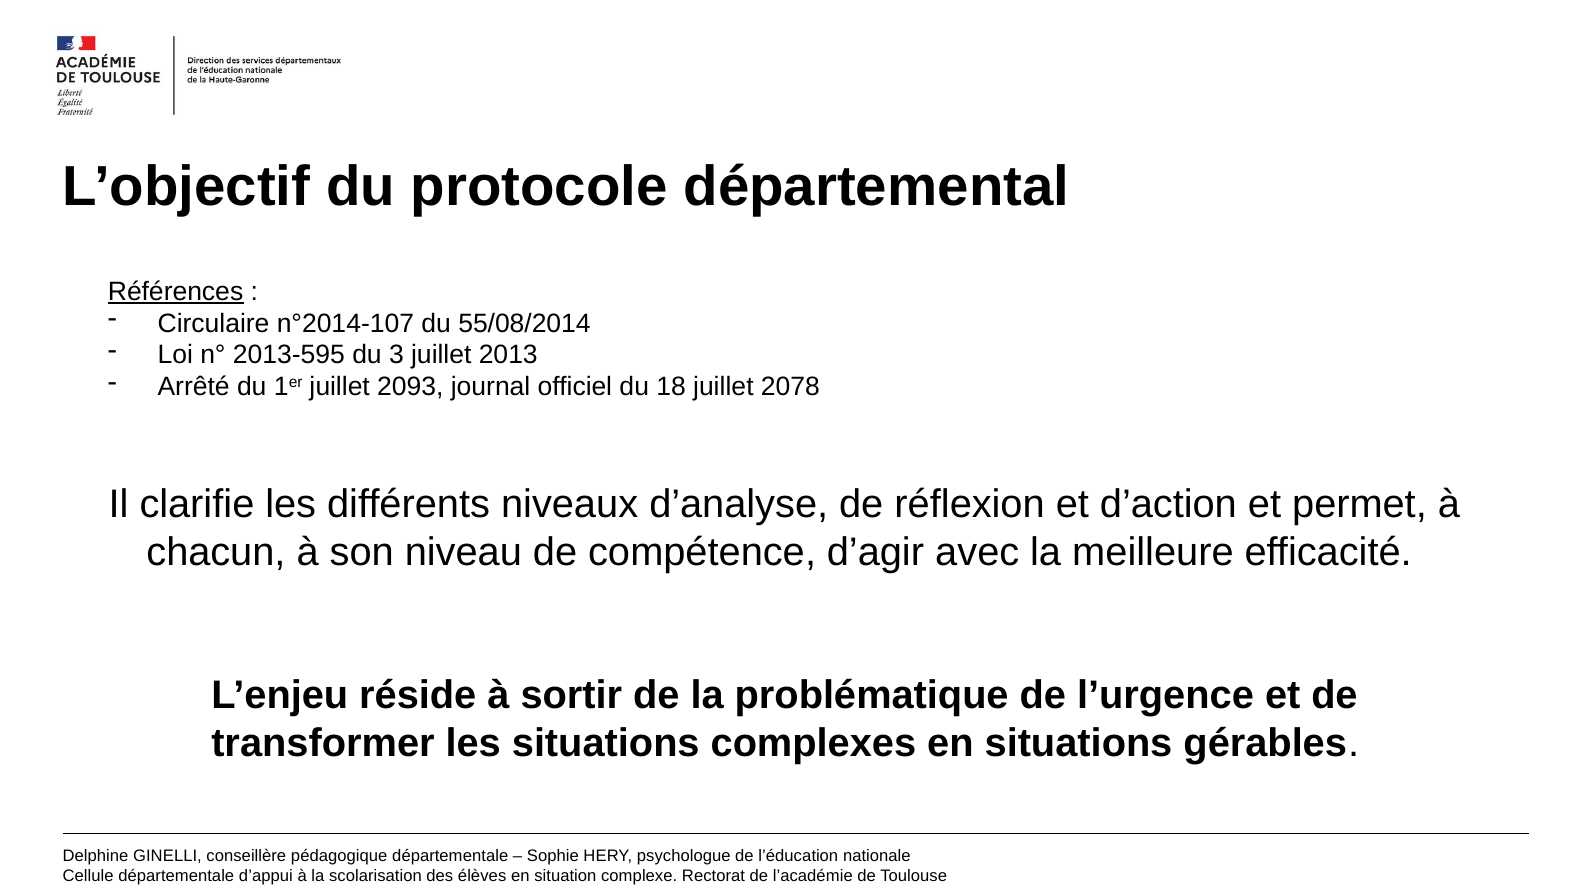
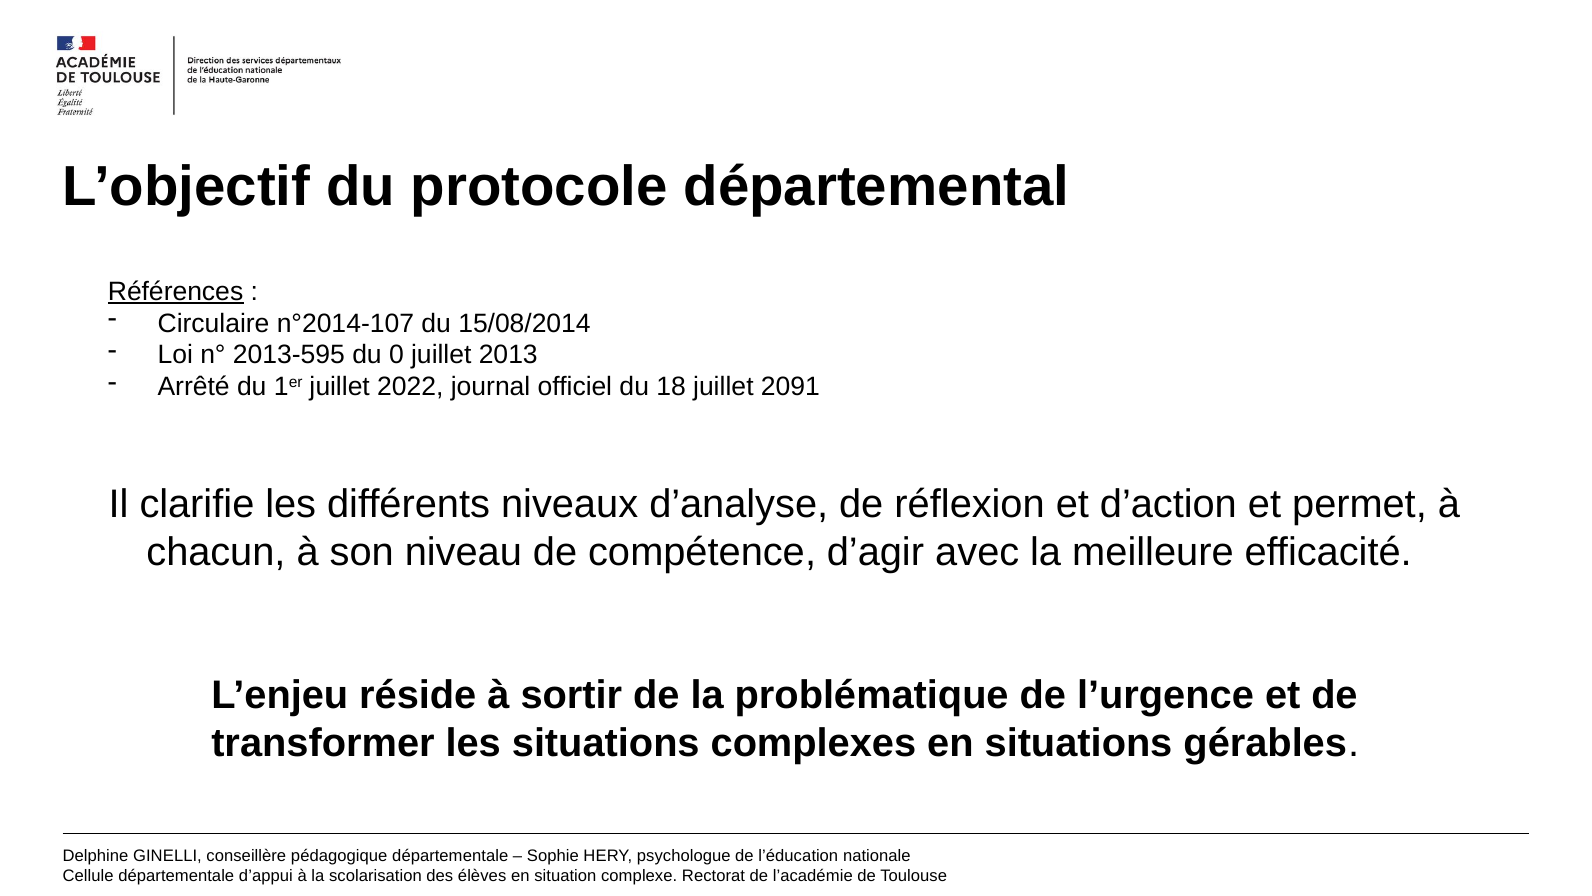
55/08/2014: 55/08/2014 -> 15/08/2014 (524, 323)
3: 3 -> 0 (397, 355)
2093: 2093 -> 2022 (410, 387)
2078: 2078 -> 2091 (790, 387)
